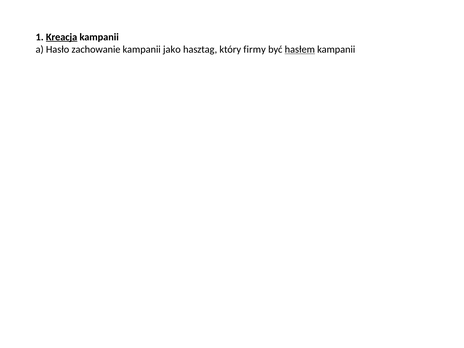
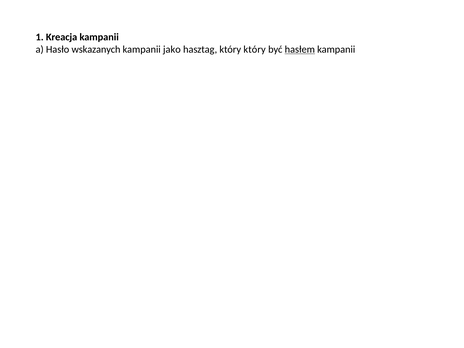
Kreacja underline: present -> none (62, 37)
zachowanie: zachowanie -> wskazanych (96, 49)
który firmy: firmy -> który (255, 49)
